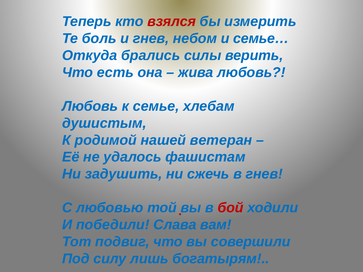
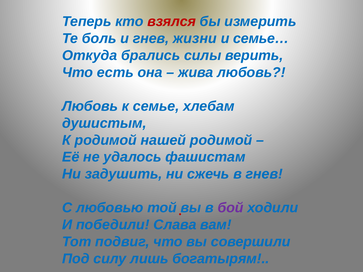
небом: небом -> жизни (195, 39)
нашей ветеран: ветеран -> родимой (221, 140)
бой colour: red -> purple (231, 208)
